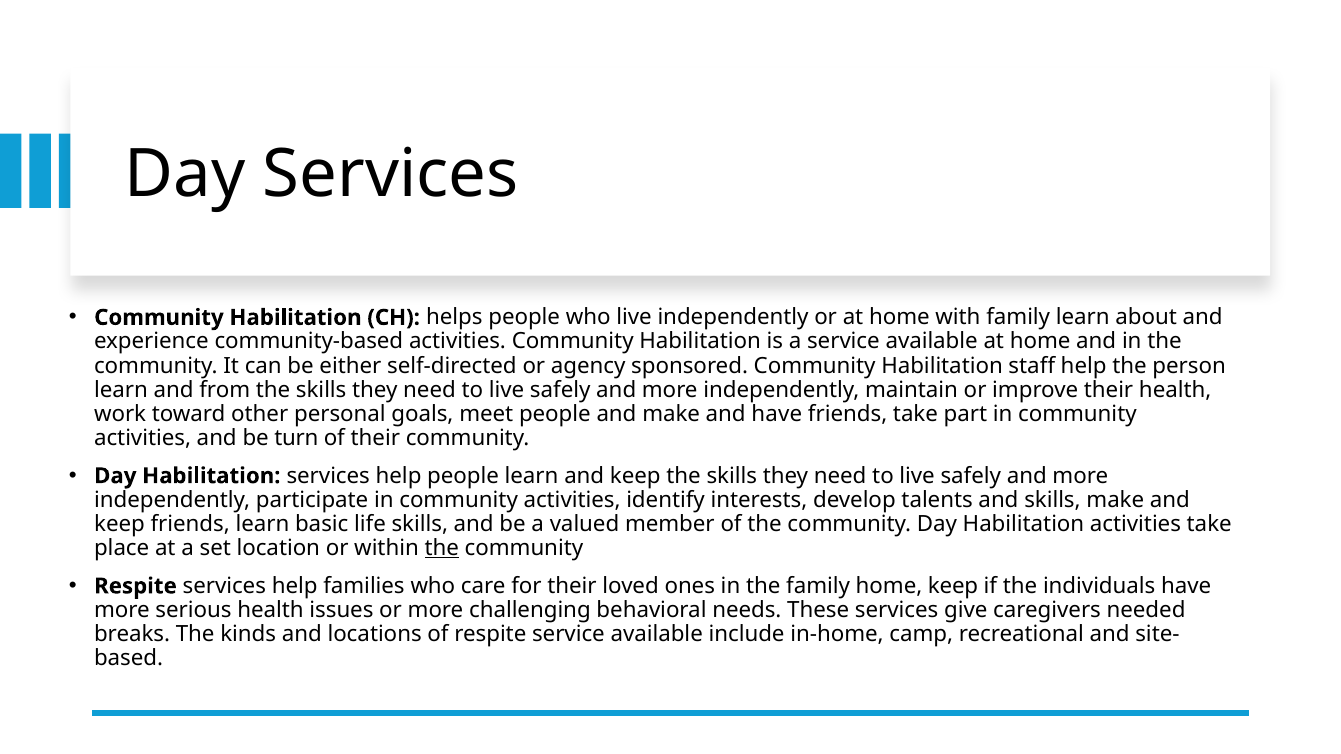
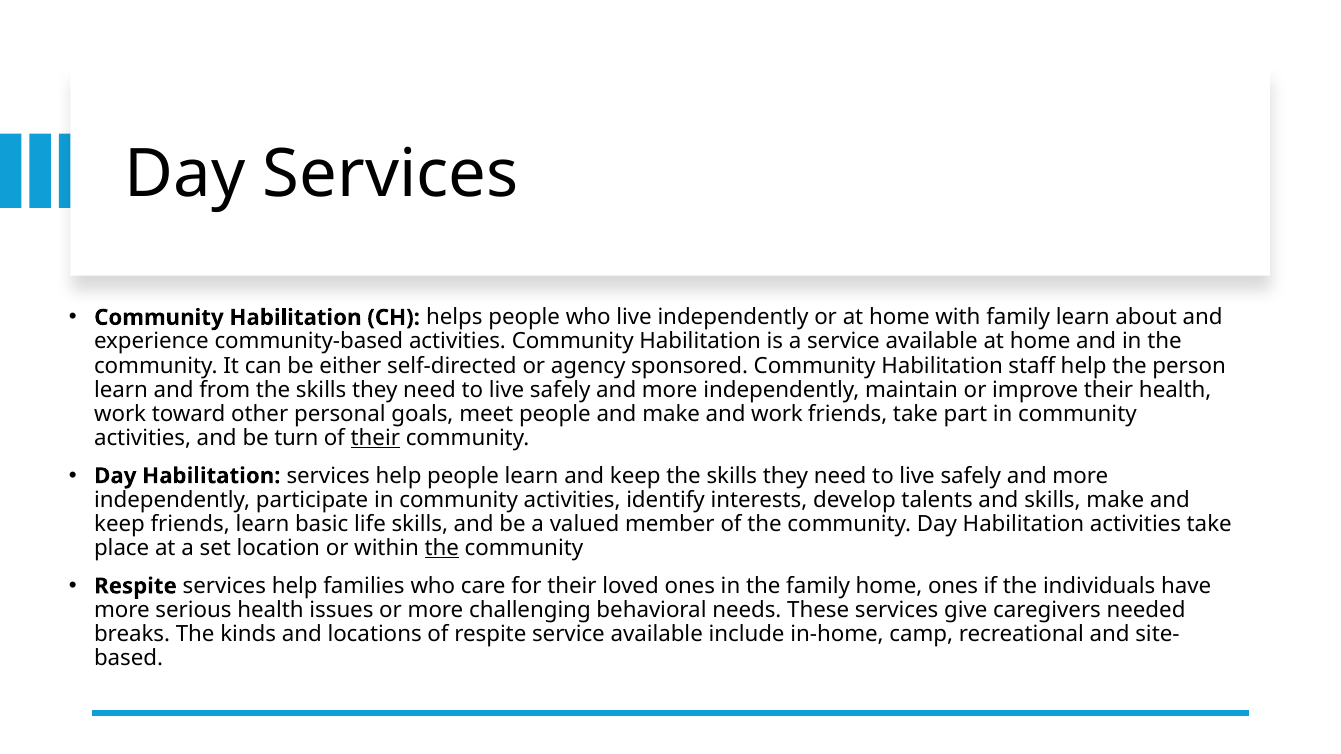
and have: have -> work (777, 414)
their underline: none -> present (375, 438)
home keep: keep -> ones (953, 586)
